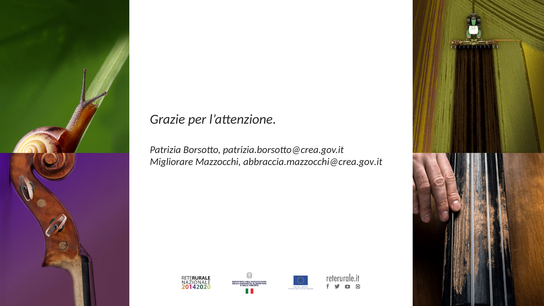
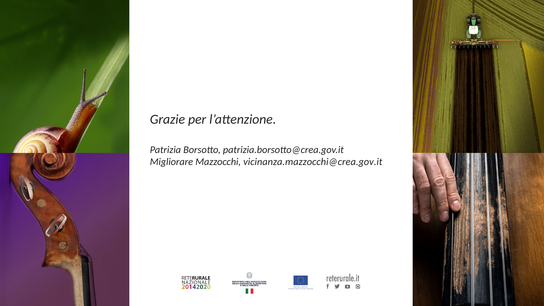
abbraccia.mazzocchi@crea.gov.it: abbraccia.mazzocchi@crea.gov.it -> vicinanza.mazzocchi@crea.gov.it (313, 162)
